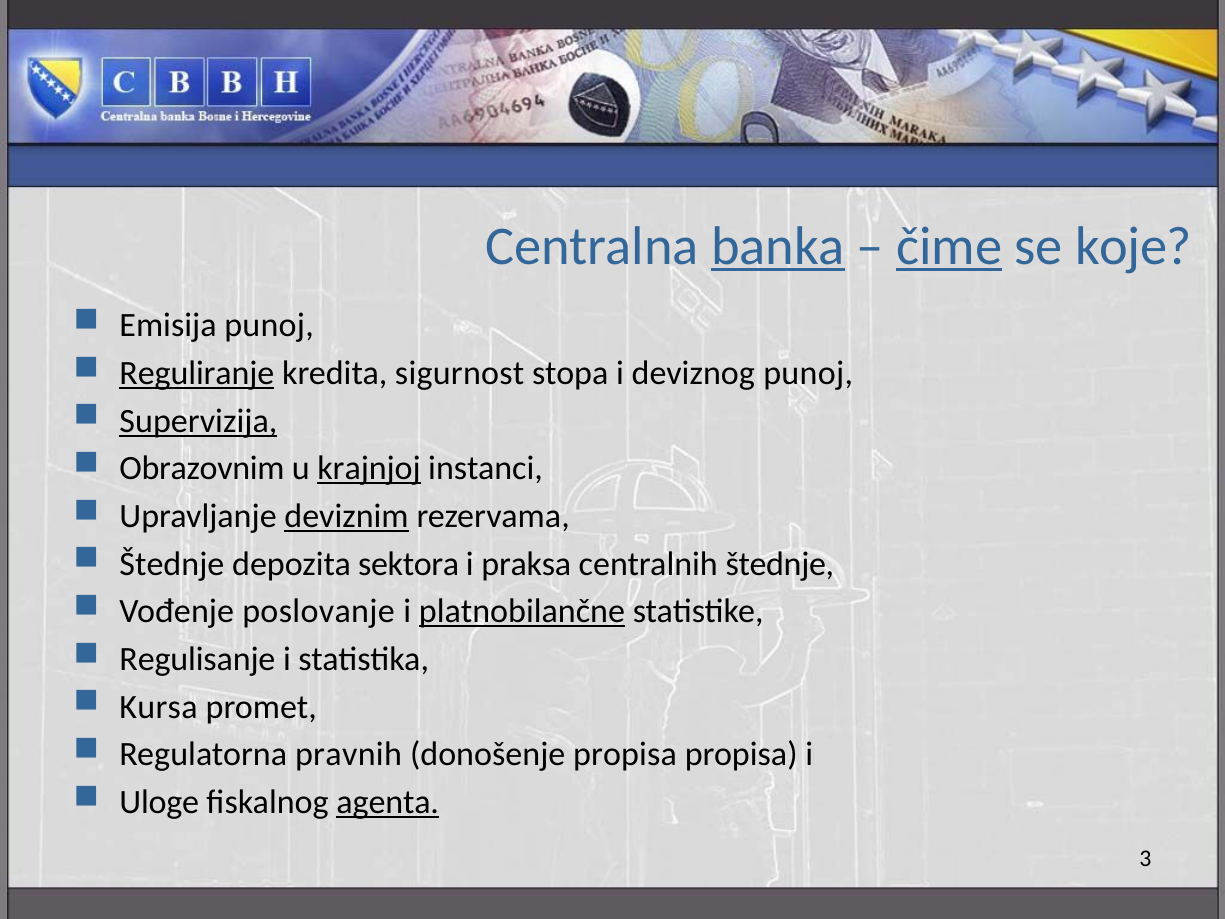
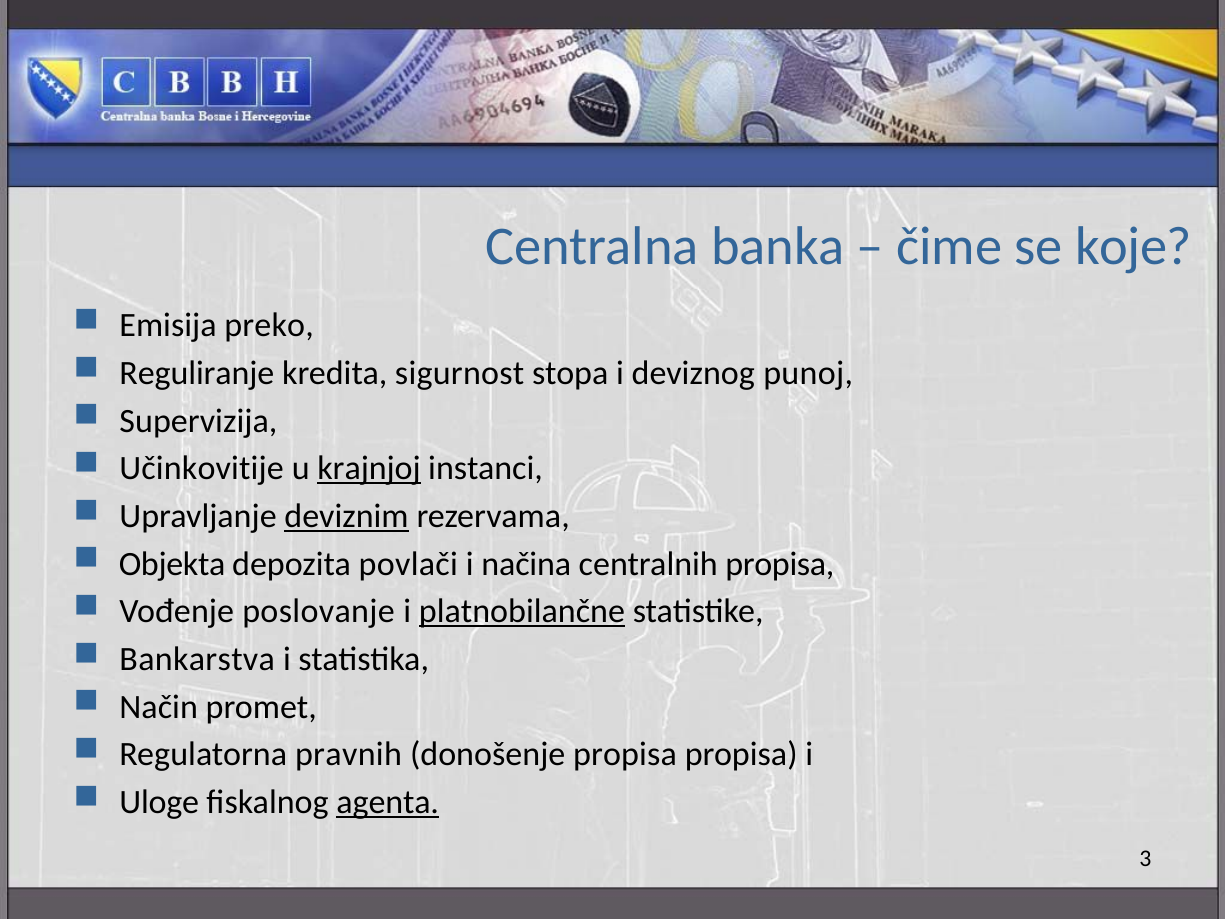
banka underline: present -> none (778, 246)
čime underline: present -> none (949, 246)
Emisija punoj: punoj -> preko (269, 326)
Reguliranje underline: present -> none (197, 373)
Supervizija underline: present -> none (198, 421)
Obrazovnim: Obrazovnim -> Učinkovitije (202, 469)
Štednje: Štednje -> Objekta (172, 564)
sektora: sektora -> povlači (408, 564)
praksa: praksa -> načina (526, 564)
centralnih štednje: štednje -> propisa (780, 564)
Regulisanje: Regulisanje -> Bankarstva (197, 659)
Kursa: Kursa -> Način (159, 707)
